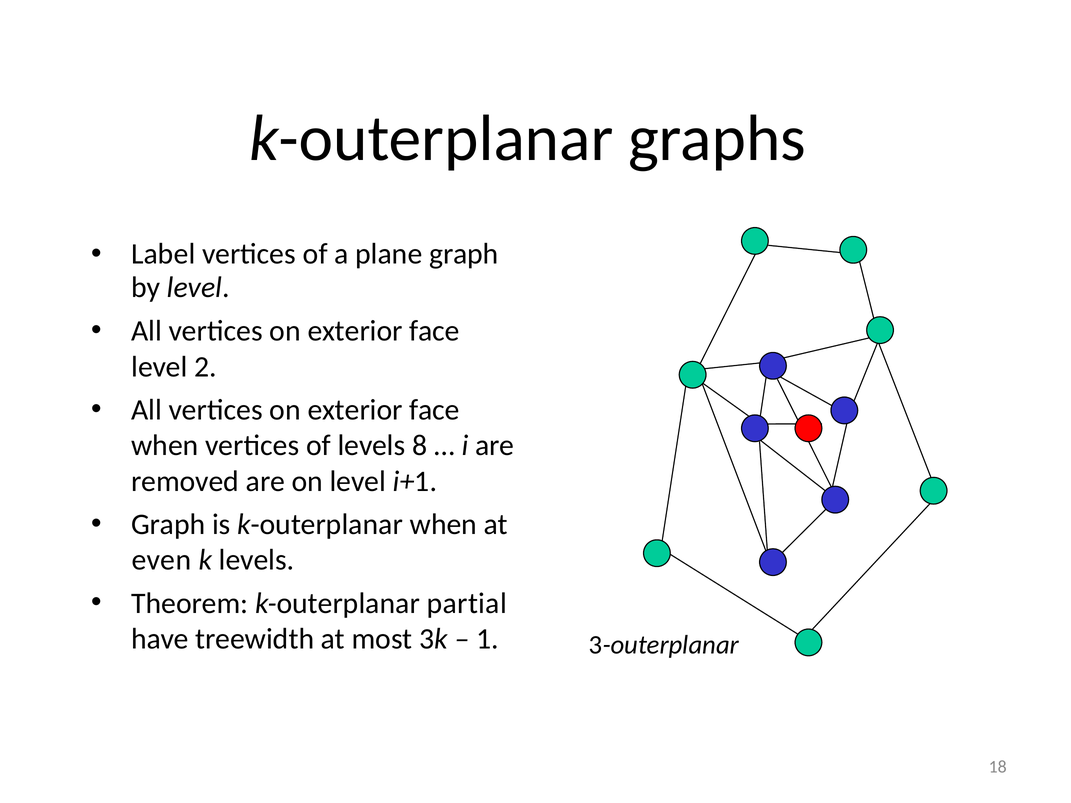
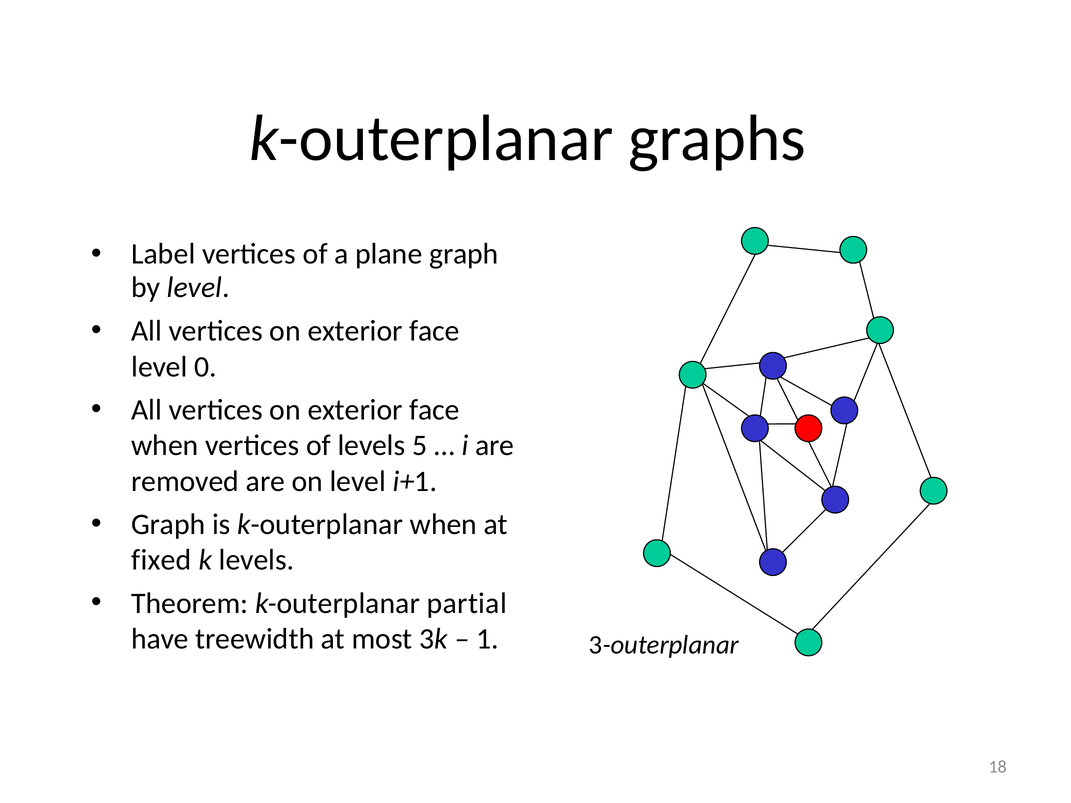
2: 2 -> 0 (206, 367)
8: 8 -> 5 (420, 446)
even: even -> fixed (161, 560)
